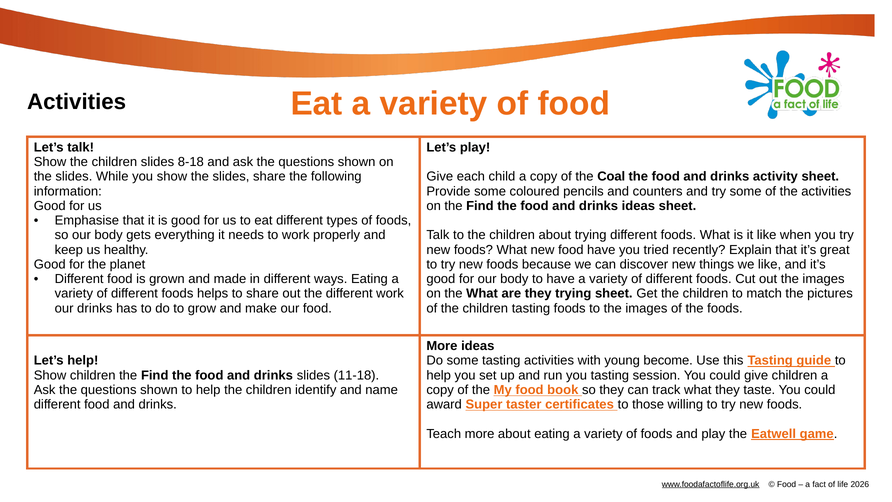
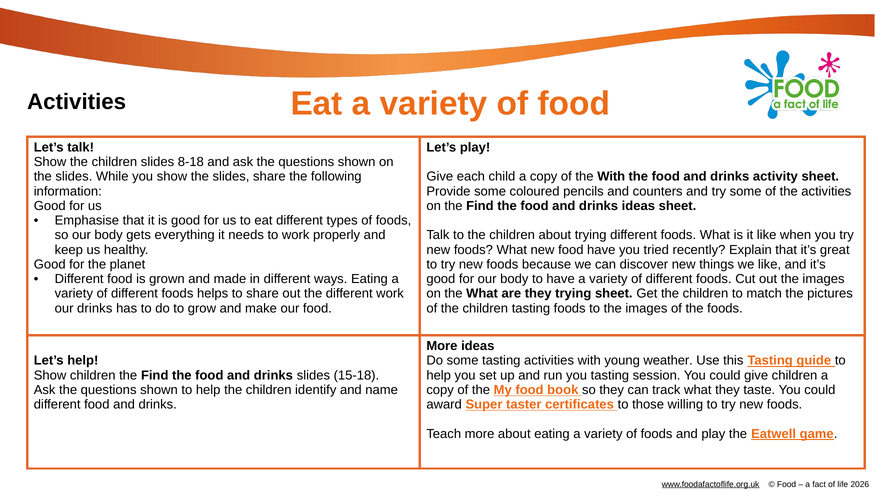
the Coal: Coal -> With (611, 177)
become: become -> weather (668, 360)
11-18: 11-18 -> 15-18 (356, 375)
